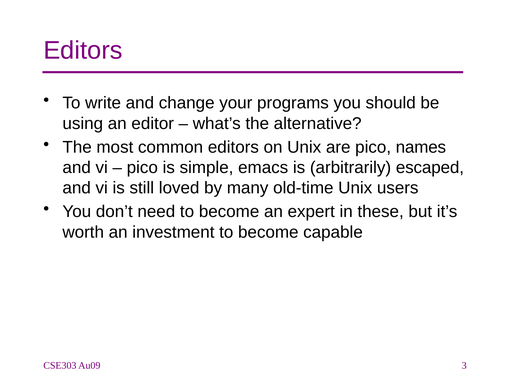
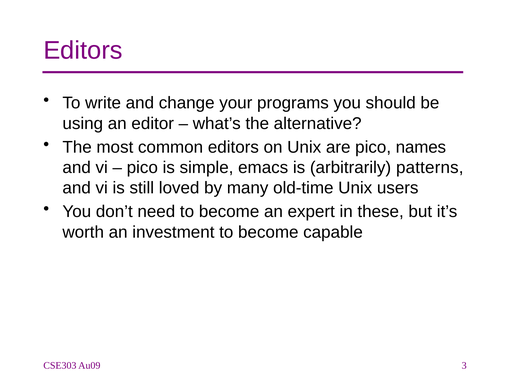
escaped: escaped -> patterns (430, 168)
